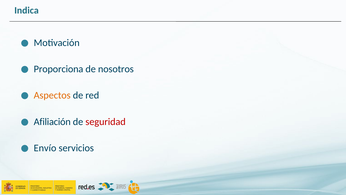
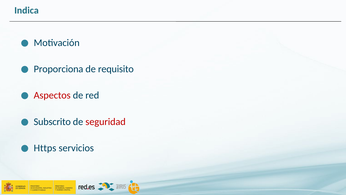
nosotros: nosotros -> requisito (116, 69)
Aspectos colour: orange -> red (52, 95)
Afiliación: Afiliación -> Subscrito (52, 121)
Envío: Envío -> Https (45, 148)
